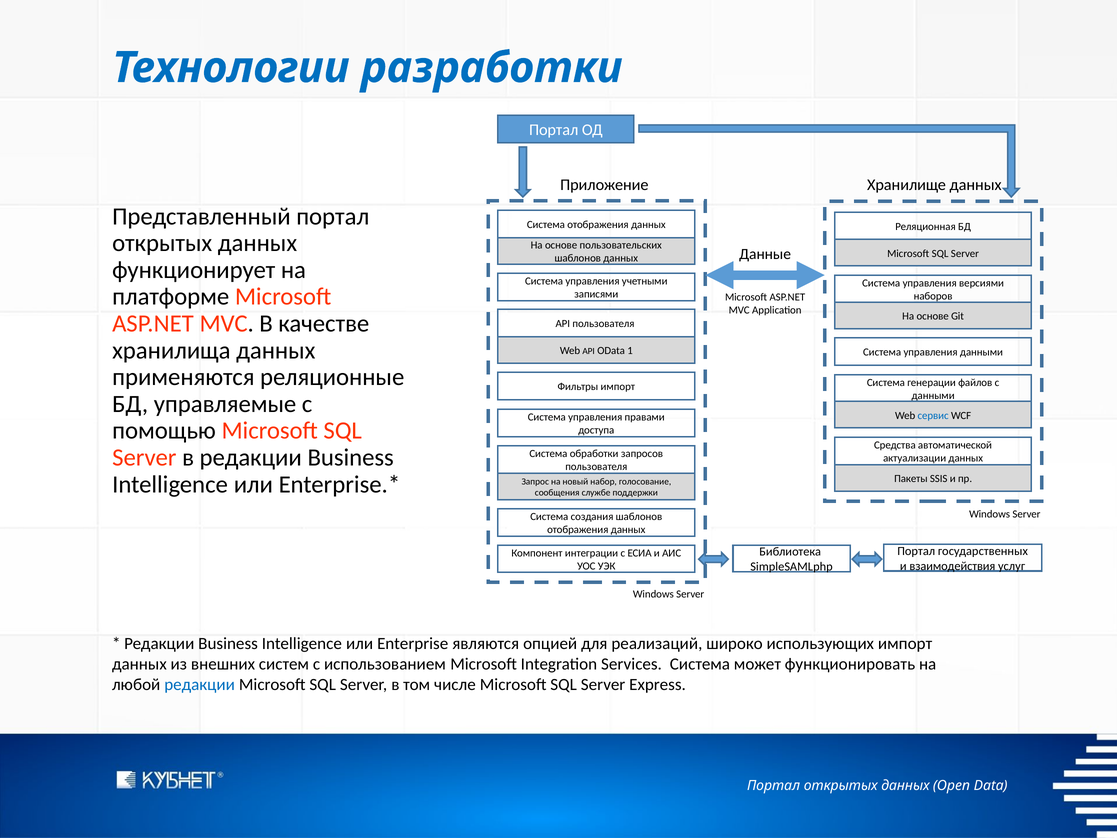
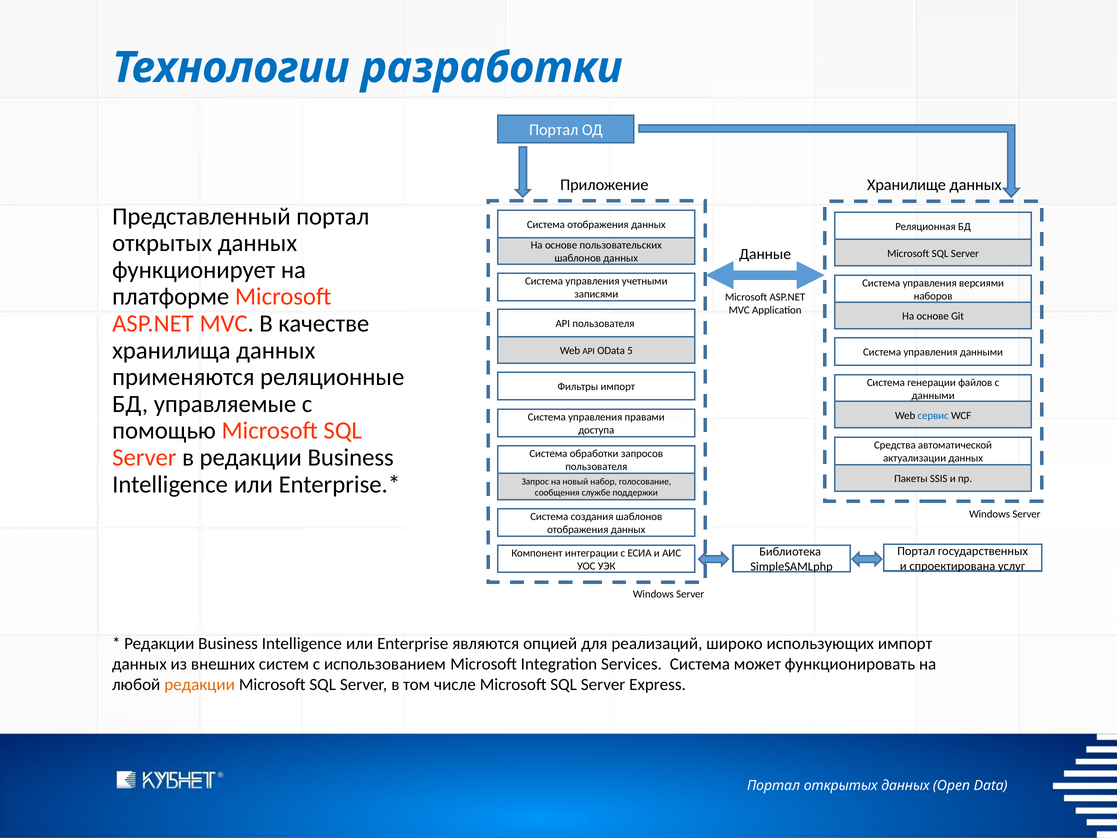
1: 1 -> 5 (630, 351)
взаимодействия: взаимодействия -> спроектирована (952, 566)
редакции colour: blue -> orange (200, 684)
